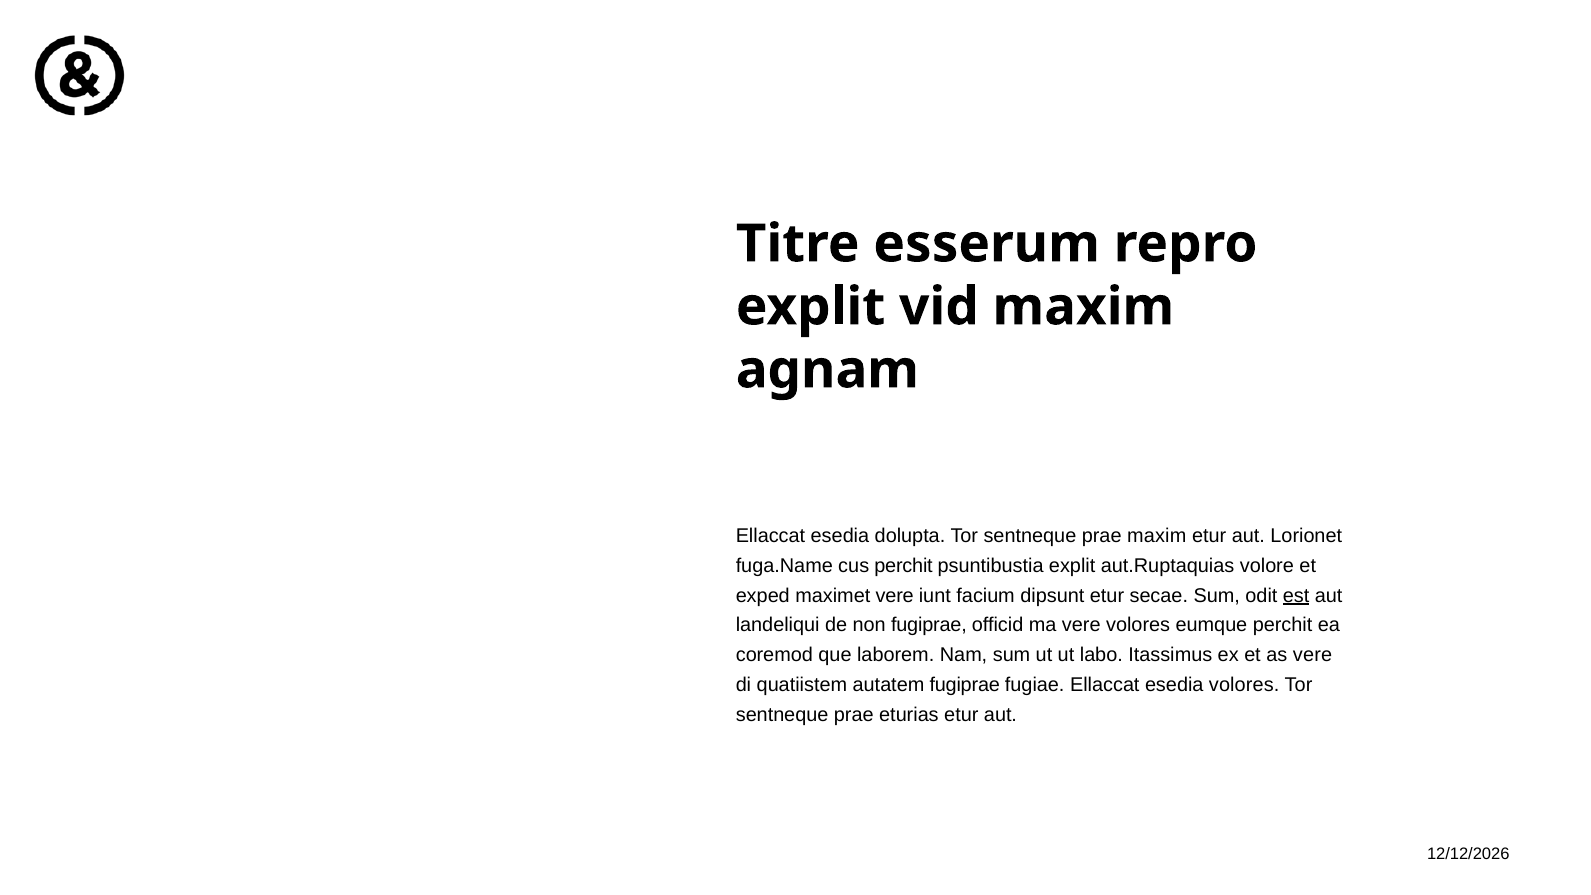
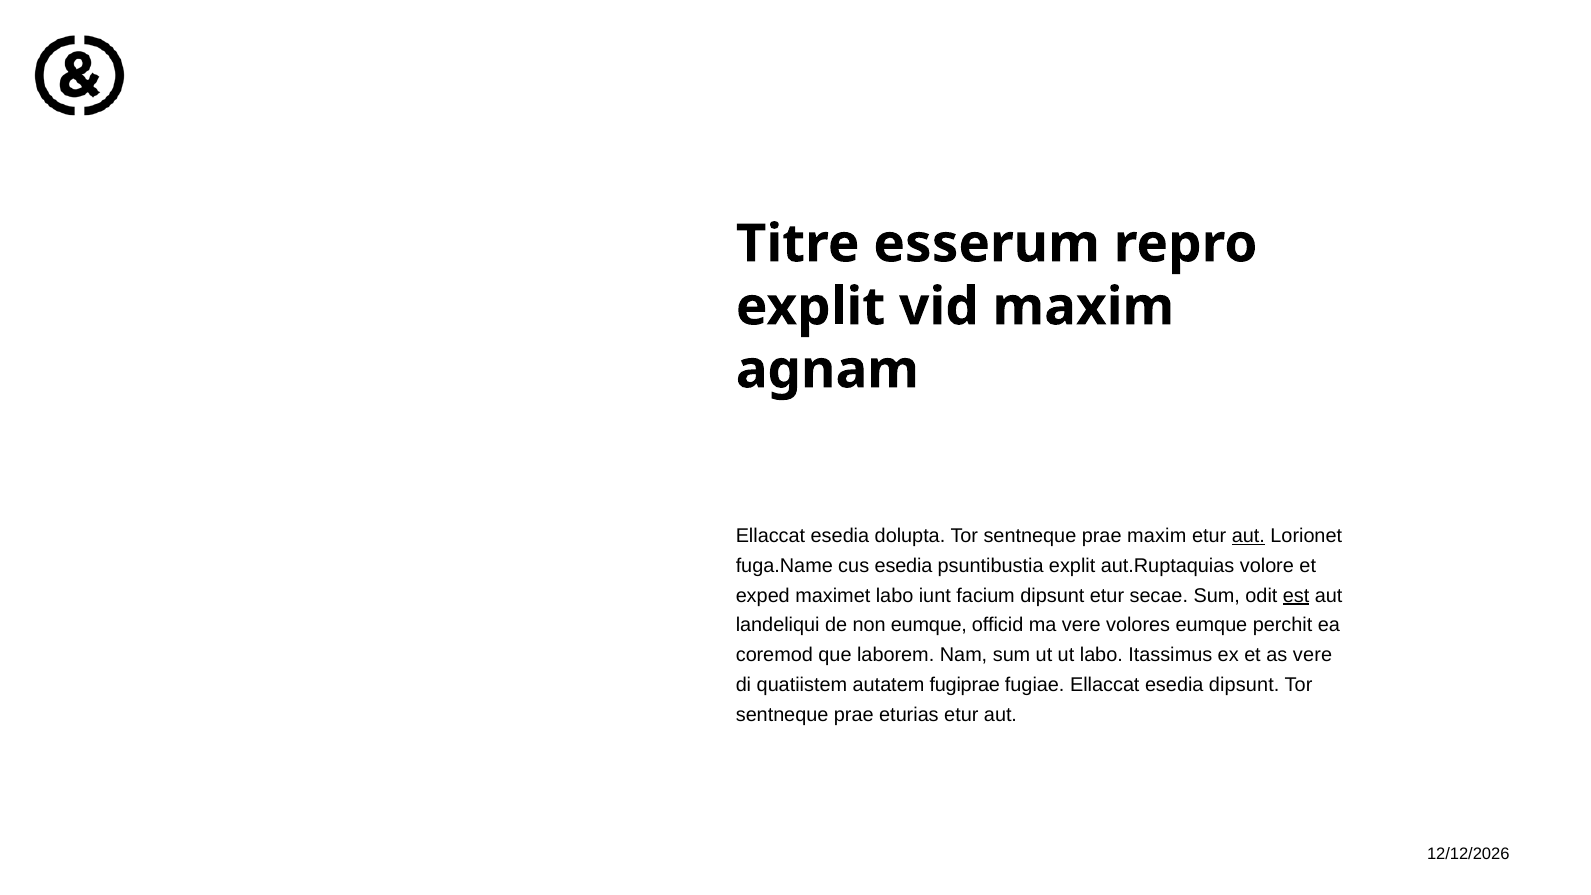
aut underline: none -> present (1248, 536)
cus perchit: perchit -> esedia (904, 566)
maximet vere: vere -> labo (895, 595)
non fugiprae: fugiprae -> eumque (929, 625)
esedia volores: volores -> dipsunt (1244, 685)
